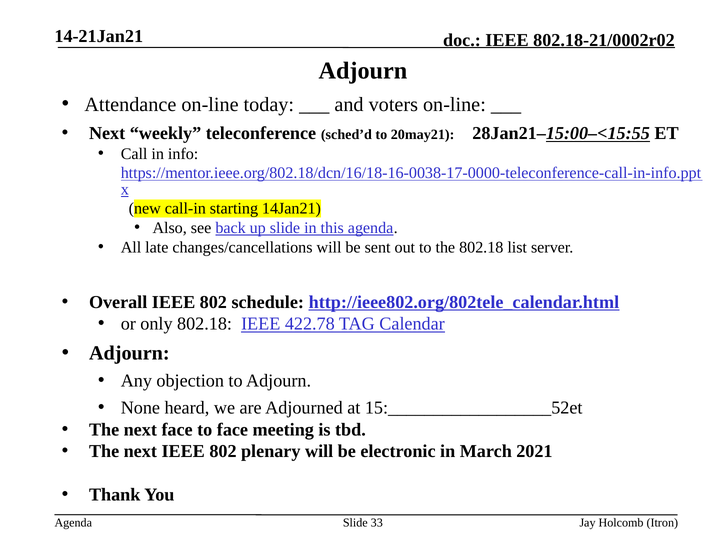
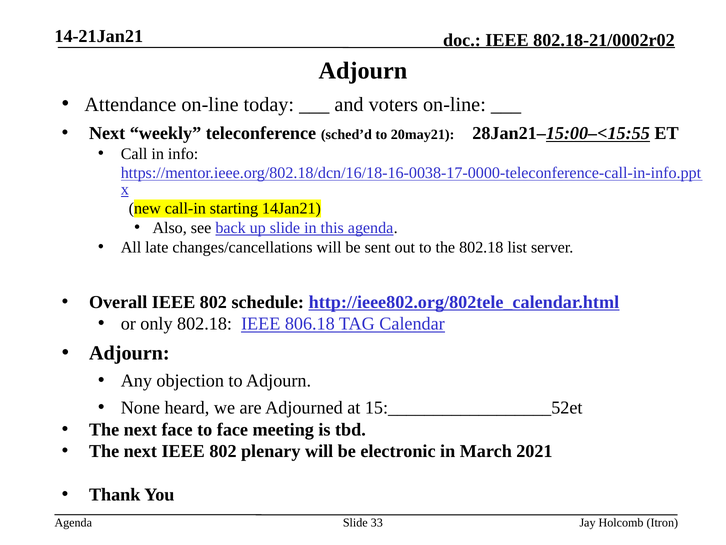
422.78: 422.78 -> 806.18 (310, 324)
